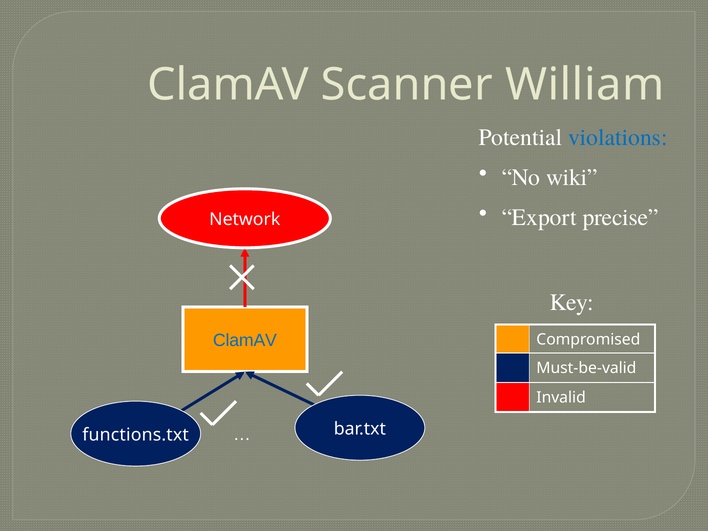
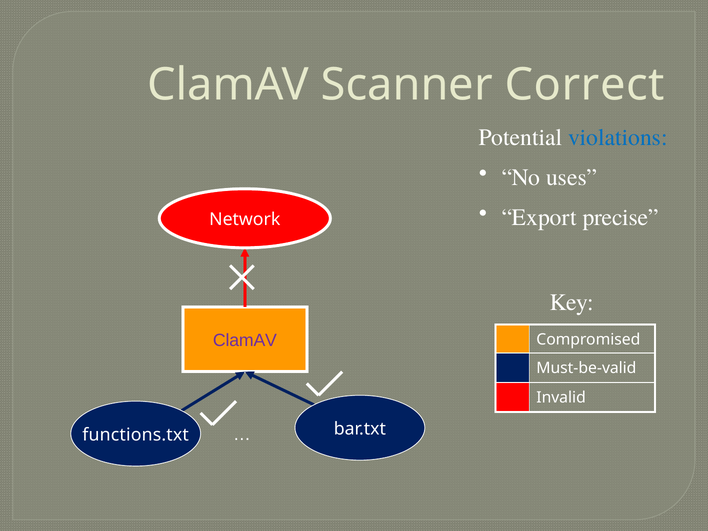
William: William -> Correct (585, 85)
wiki: wiki -> uses (572, 177)
ClamAV colour: blue -> purple (245, 340)
